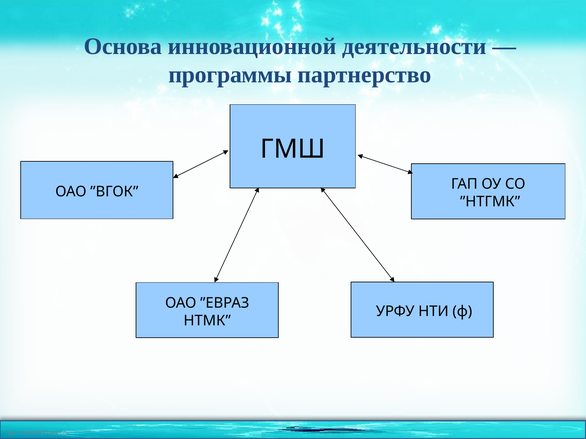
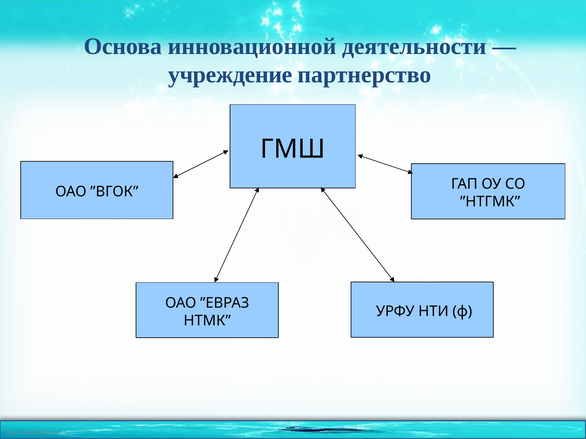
программы: программы -> учреждение (230, 75)
